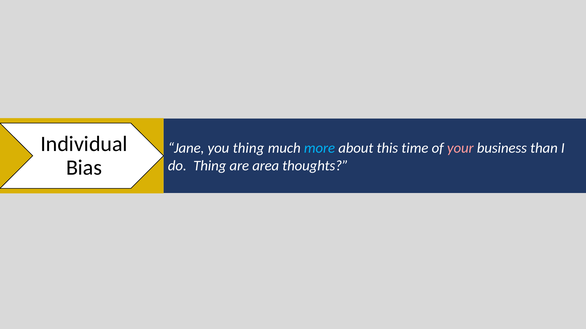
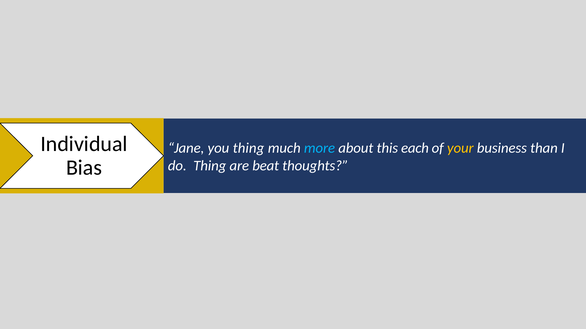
time: time -> each (415, 148)
your colour: pink -> yellow (460, 148)
area: area -> beat (266, 166)
